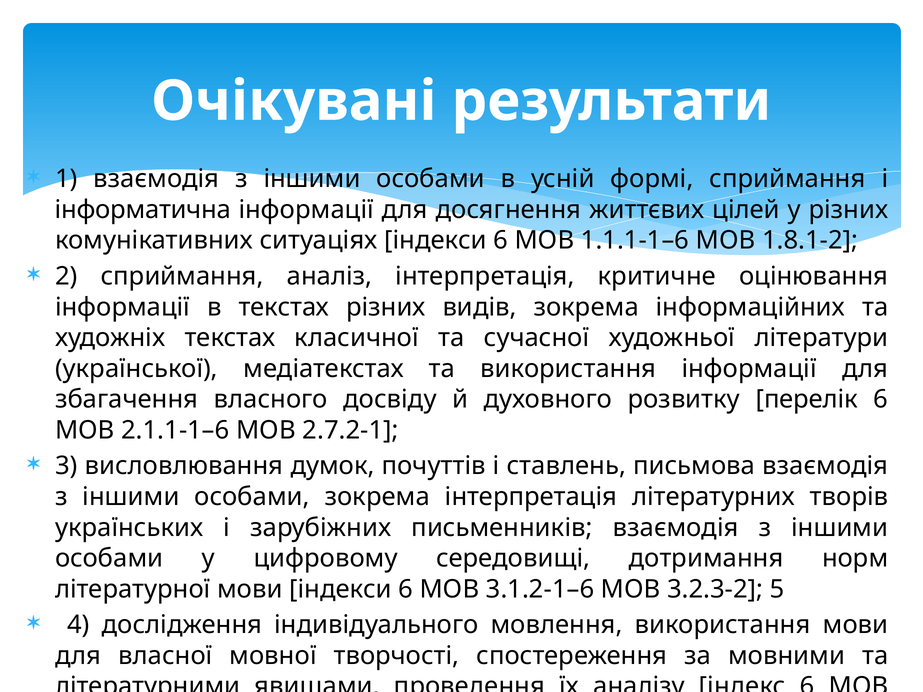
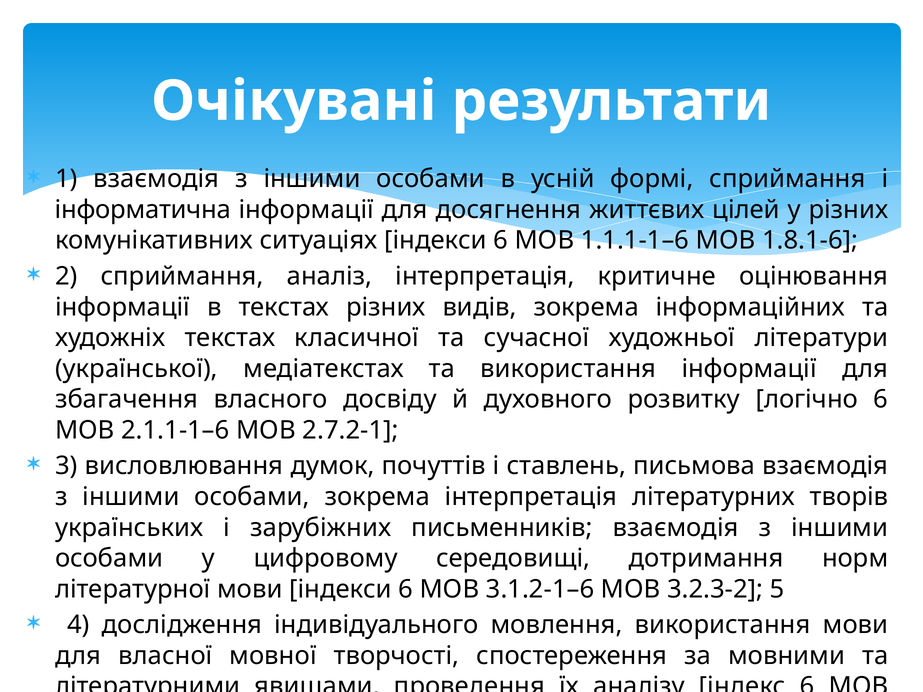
1.8.1-2: 1.8.1-2 -> 1.8.1-6 (810, 240)
перелік: перелік -> логічно (807, 400)
